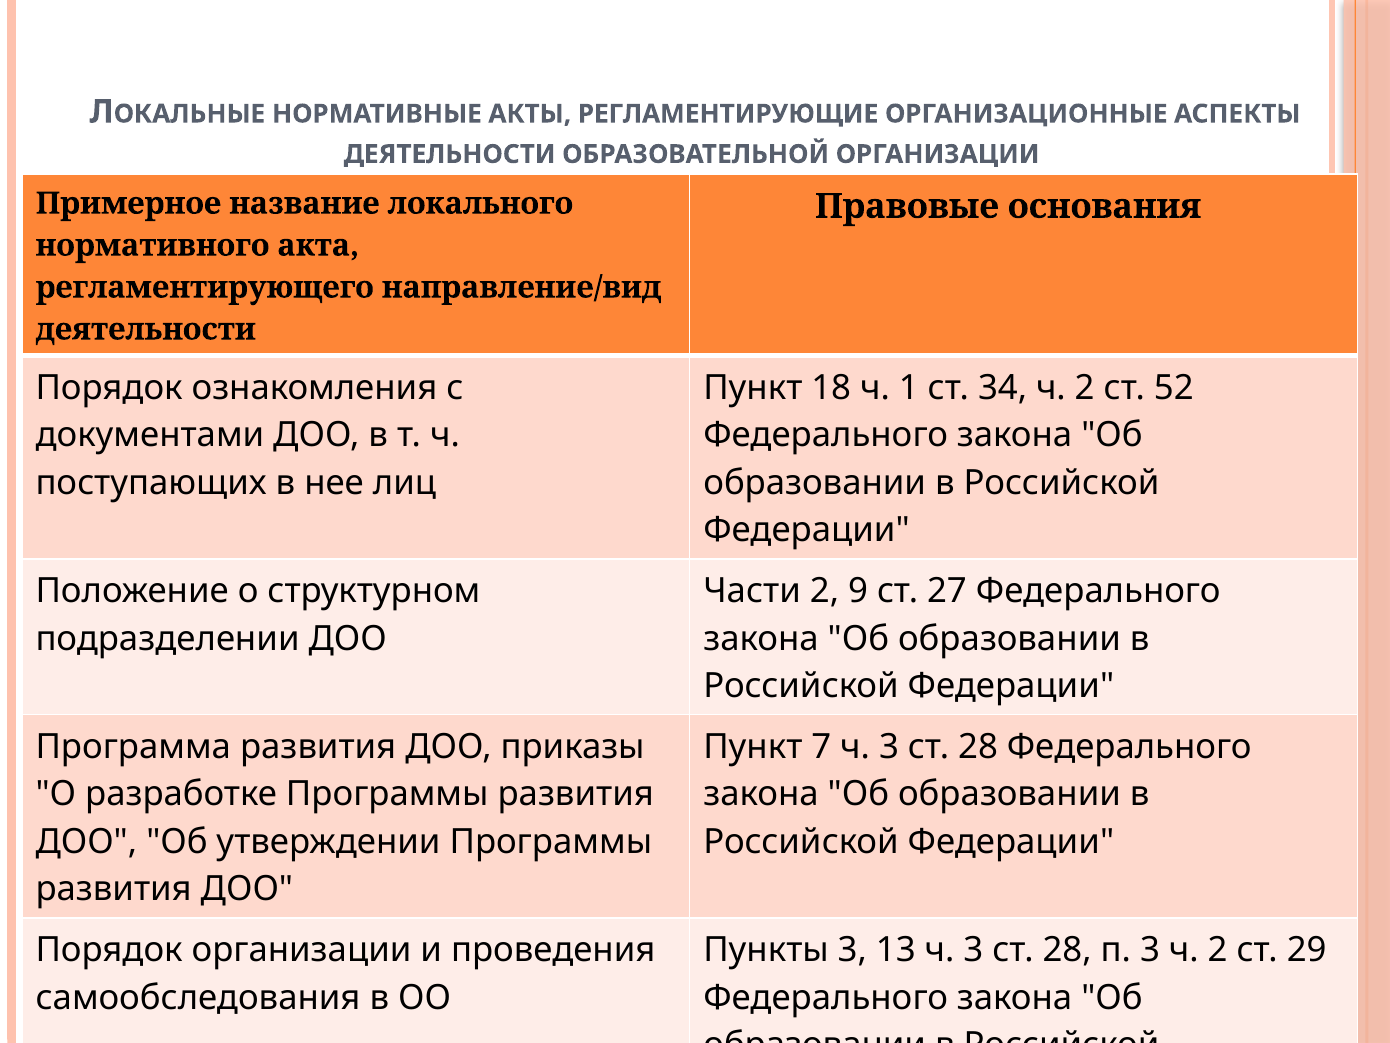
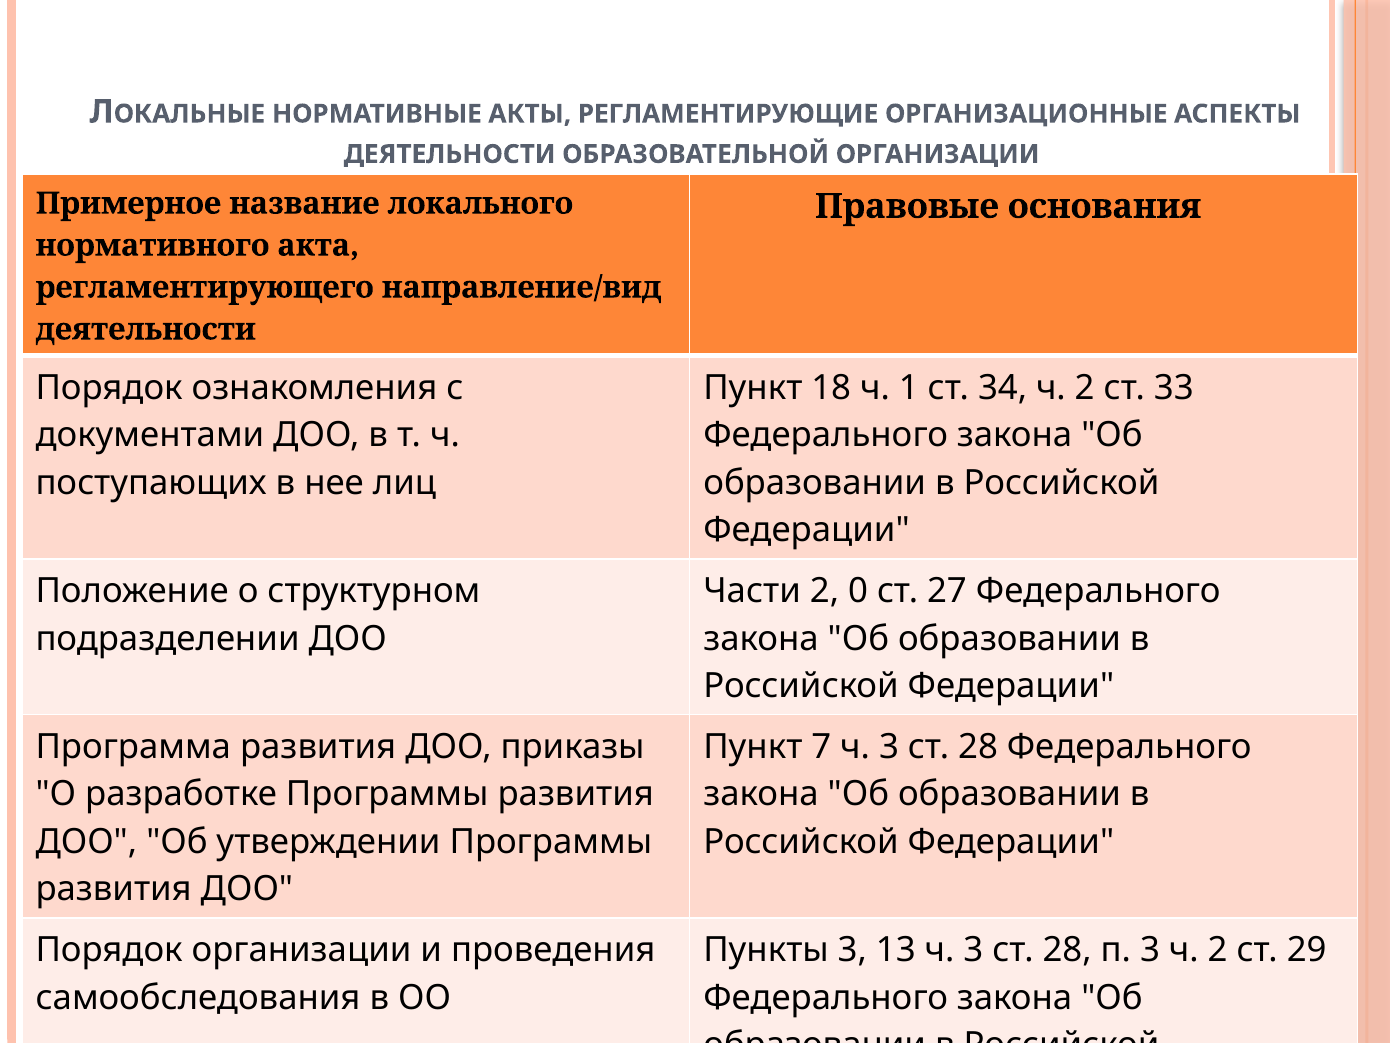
52: 52 -> 33 (1174, 388)
9: 9 -> 0 (858, 591)
